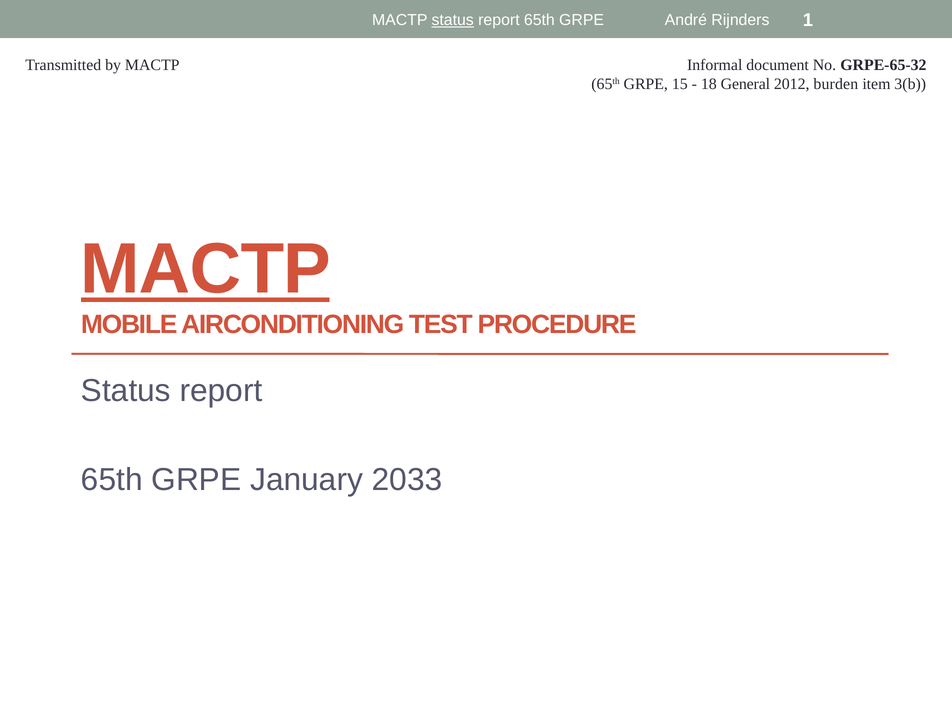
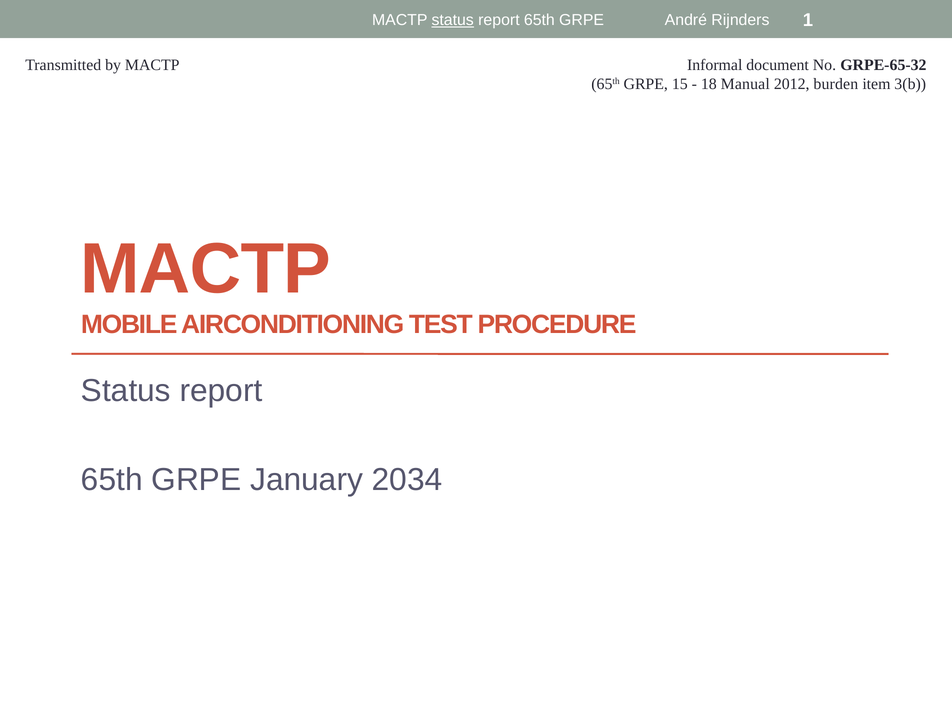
General: General -> Manual (745, 84)
MACTP underline: present -> none (206, 269)
2033: 2033 -> 2034 (407, 480)
